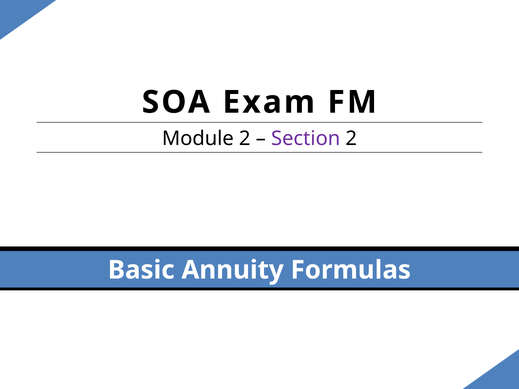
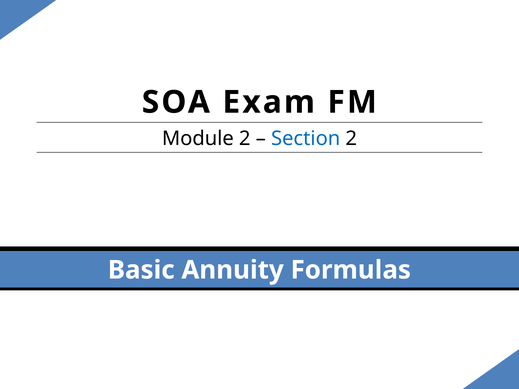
Section colour: purple -> blue (306, 139)
